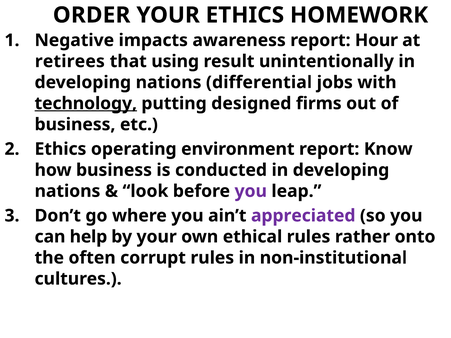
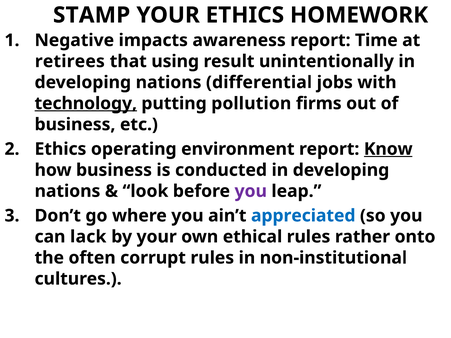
ORDER: ORDER -> STAMP (92, 15)
Hour: Hour -> Time (376, 40)
designed: designed -> pollution (251, 103)
Know underline: none -> present (388, 149)
appreciated colour: purple -> blue (303, 216)
help: help -> lack (88, 237)
